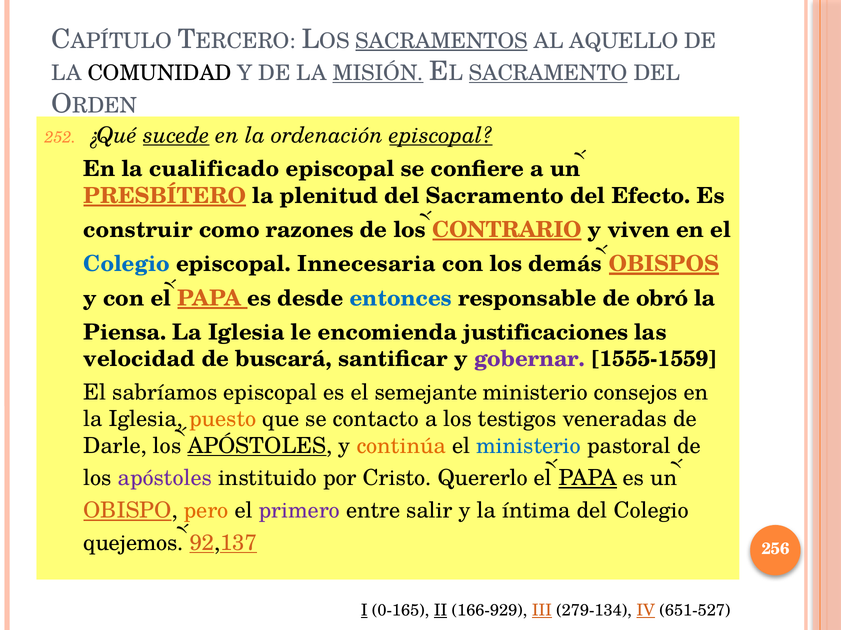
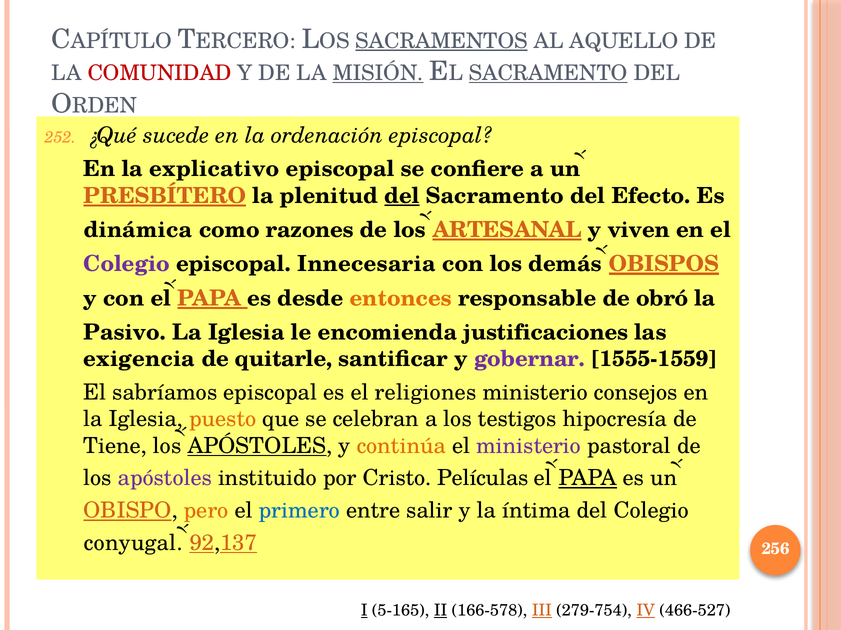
COMUNIDAD colour: black -> red (160, 73)
sucede underline: present -> none (176, 136)
episcopal underline: present -> none (441, 136)
cualificado: cualificado -> explicativo (214, 169)
del underline: none -> present (402, 196)
construir: construir -> dinámica (138, 230)
CONTRARIO: CONTRARIO -> ARTESANAL (507, 230)
Colegio colour: blue -> purple (127, 264)
entonces colour: blue -> orange (401, 299)
Piensa: Piensa -> Pasivo (125, 333)
velocidad: velocidad -> exigencia (139, 359)
buscará: buscará -> quitarle (284, 359)
semejante: semejante -> religiones (426, 393)
contacto: contacto -> celebran (376, 420)
veneradas: veneradas -> hipocresía (615, 420)
Darle: Darle -> Tiene (115, 446)
ministerio colour: blue -> purple (529, 446)
Quererlo: Quererlo -> Películas (483, 479)
primero colour: purple -> blue (299, 511)
quejemos: quejemos -> conyugal (133, 543)
0-165: 0-165 -> 5-165 (401, 611)
166-929: 166-929 -> 166-578 (489, 611)
279-134: 279-134 -> 279-754 (594, 611)
651-527: 651-527 -> 466-527 (695, 611)
